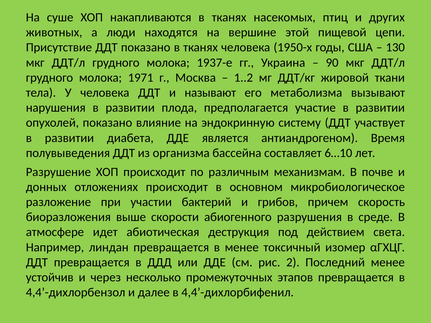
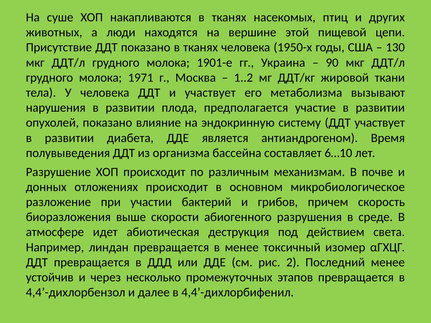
1937-е: 1937-е -> 1901-е (215, 63)
и называют: называют -> участвует (210, 93)
